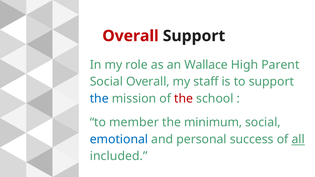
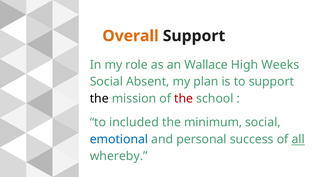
Overall colour: red -> orange (131, 36)
Parent: Parent -> Weeks (280, 65)
Social Overall: Overall -> Absent (148, 82)
staff: staff -> plan (206, 82)
the colour: blue -> black (99, 99)
member: member -> included (134, 123)
included: included -> whereby (119, 156)
